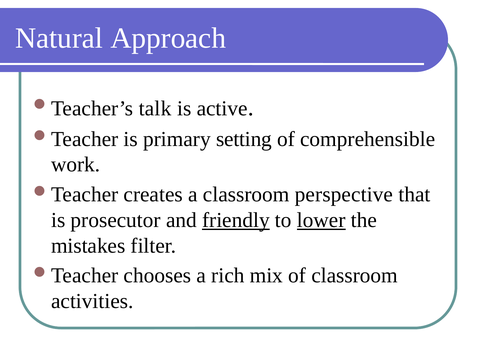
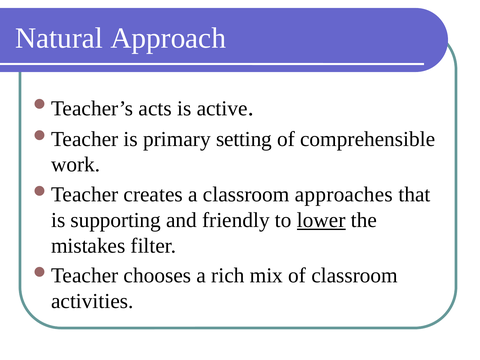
talk: talk -> acts (155, 109)
perspective: perspective -> approaches (344, 195)
prosecutor: prosecutor -> supporting (116, 220)
friendly underline: present -> none (236, 220)
